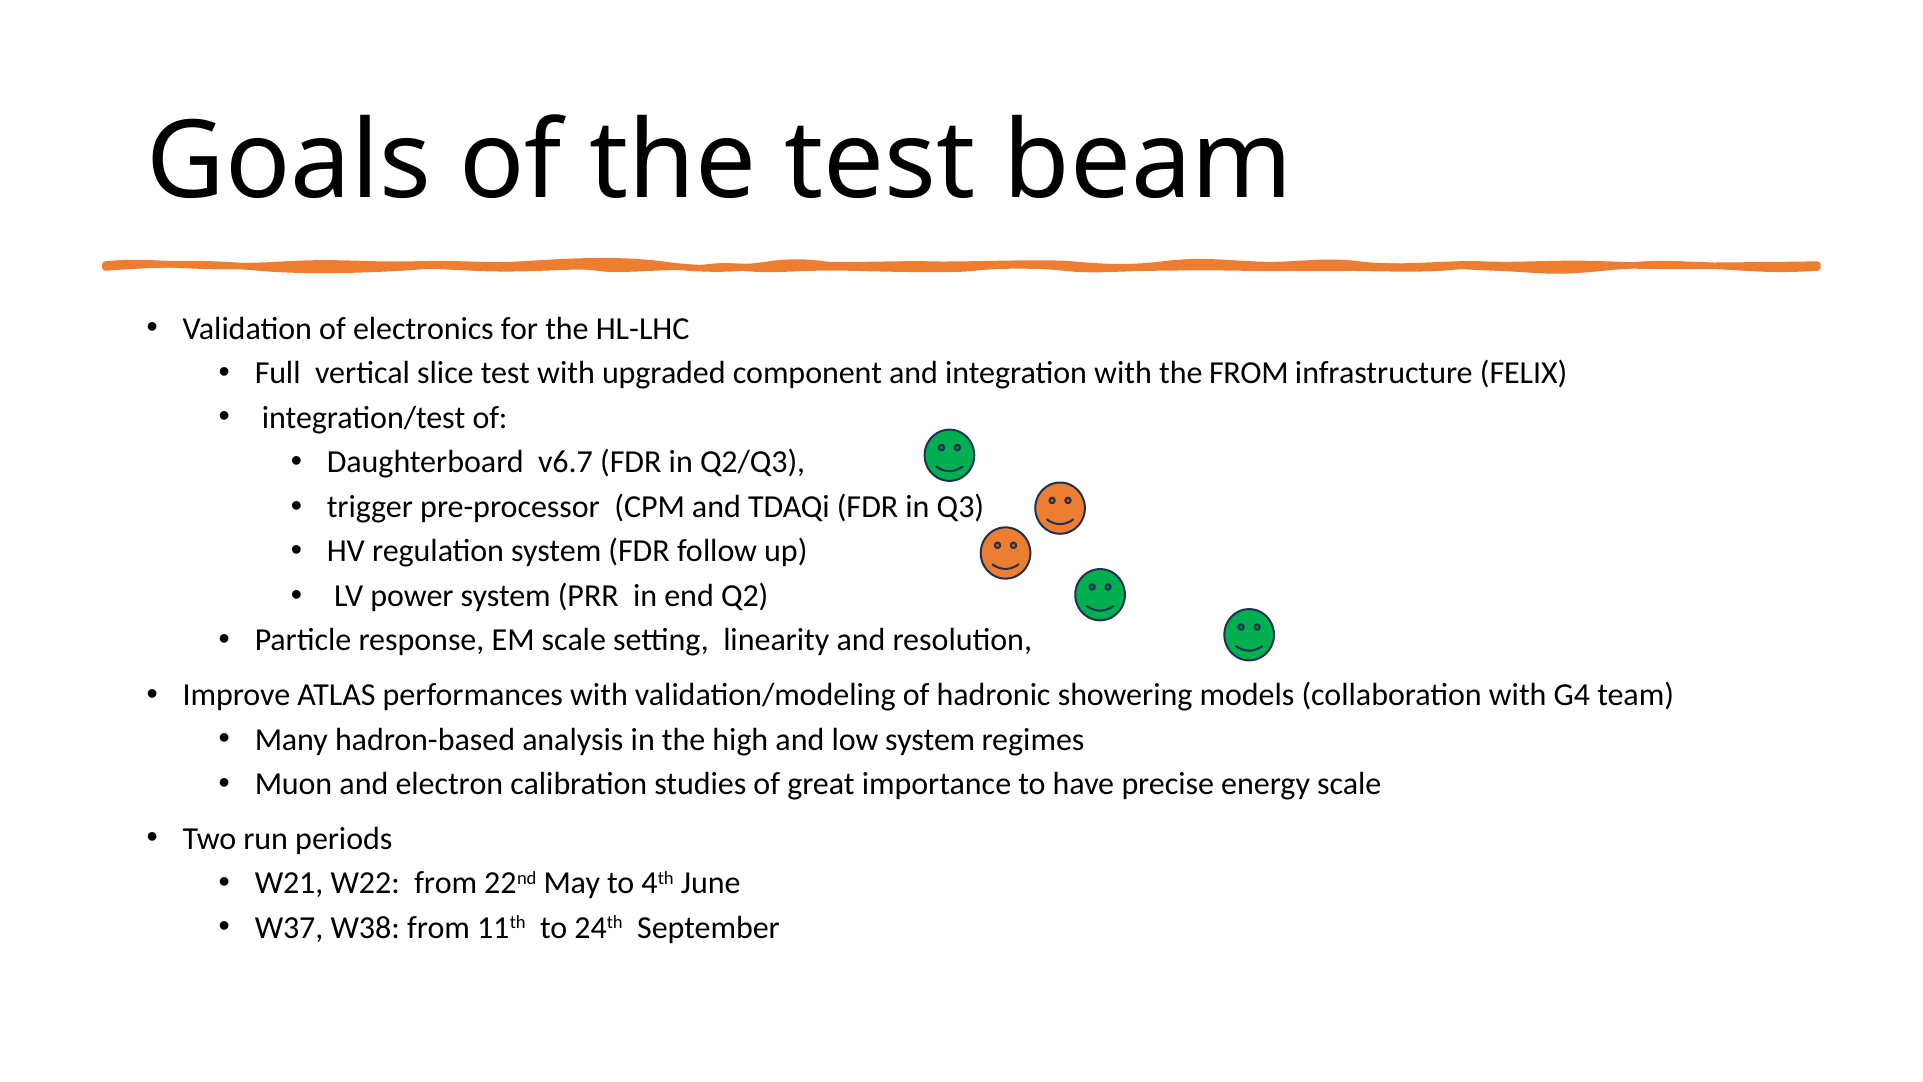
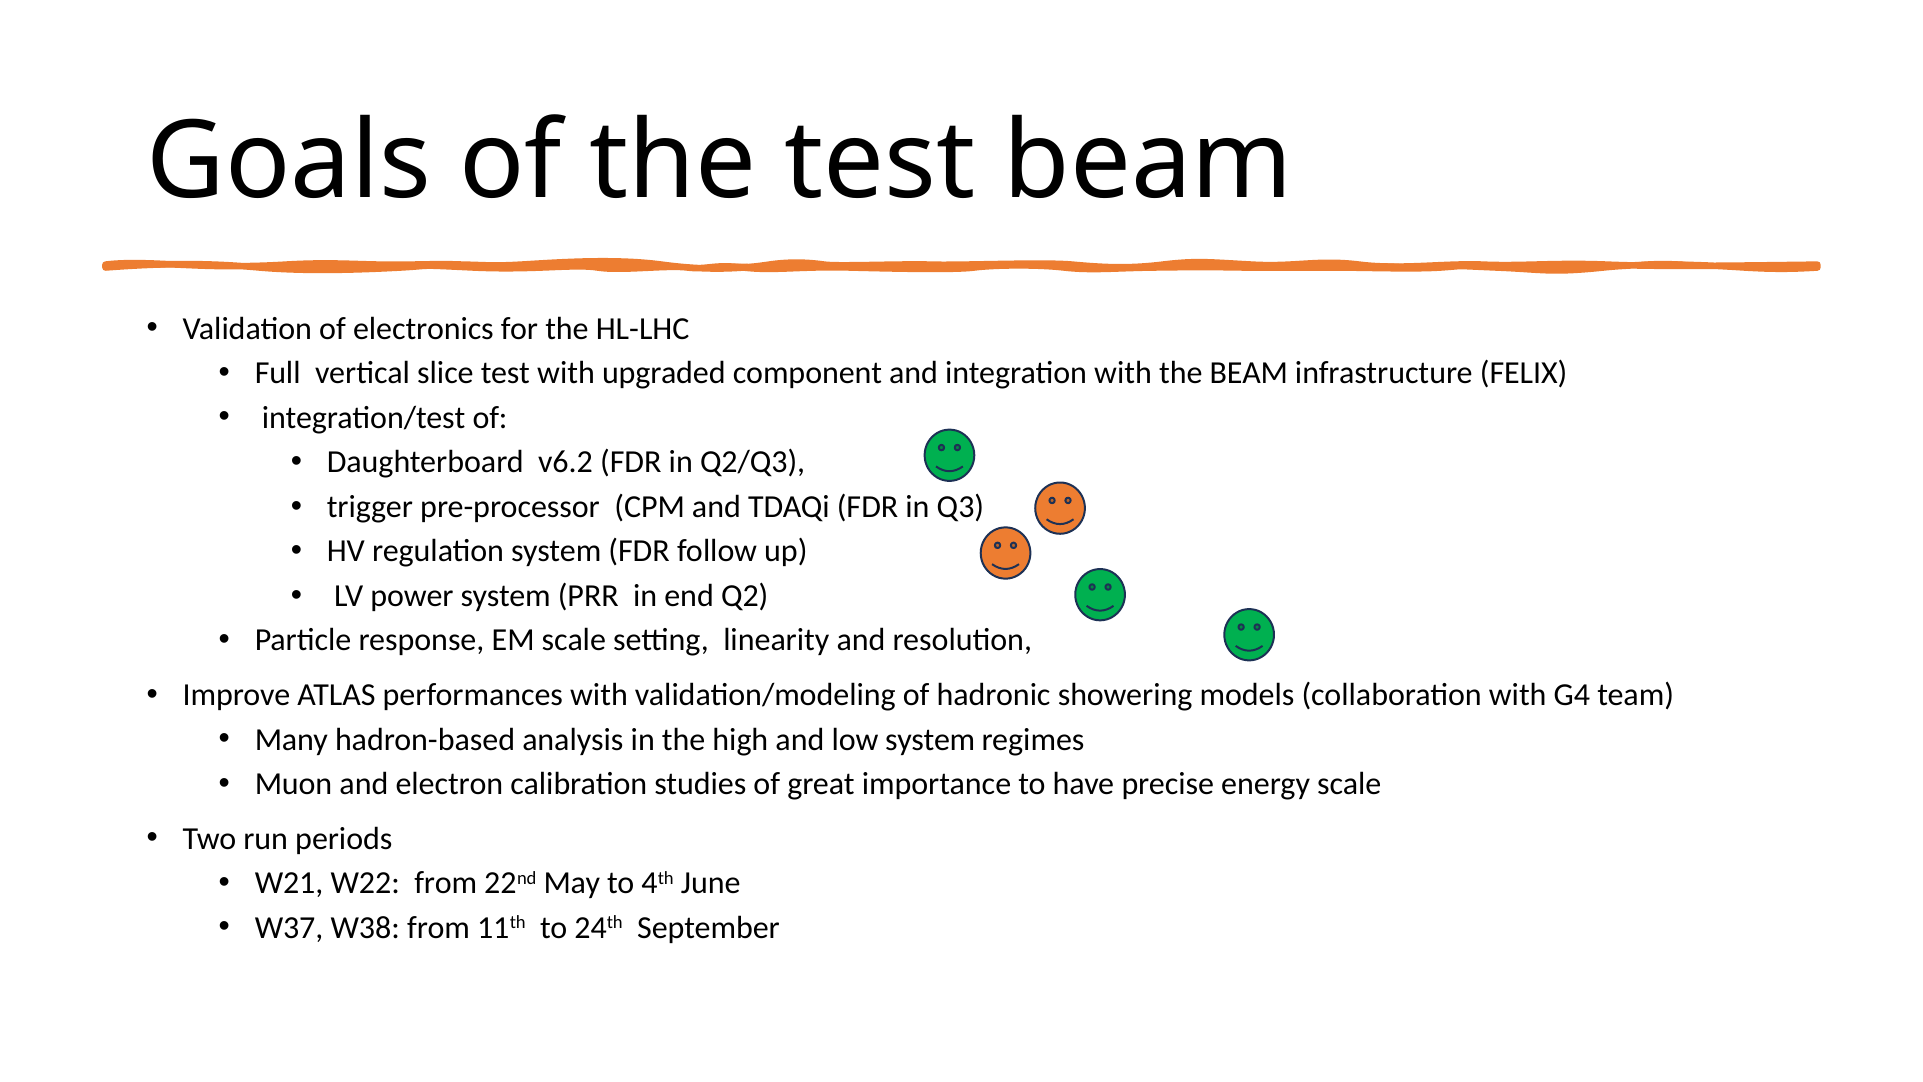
the FROM: FROM -> BEAM (1249, 373)
v6.7: v6.7 -> v6.2 (565, 462)
